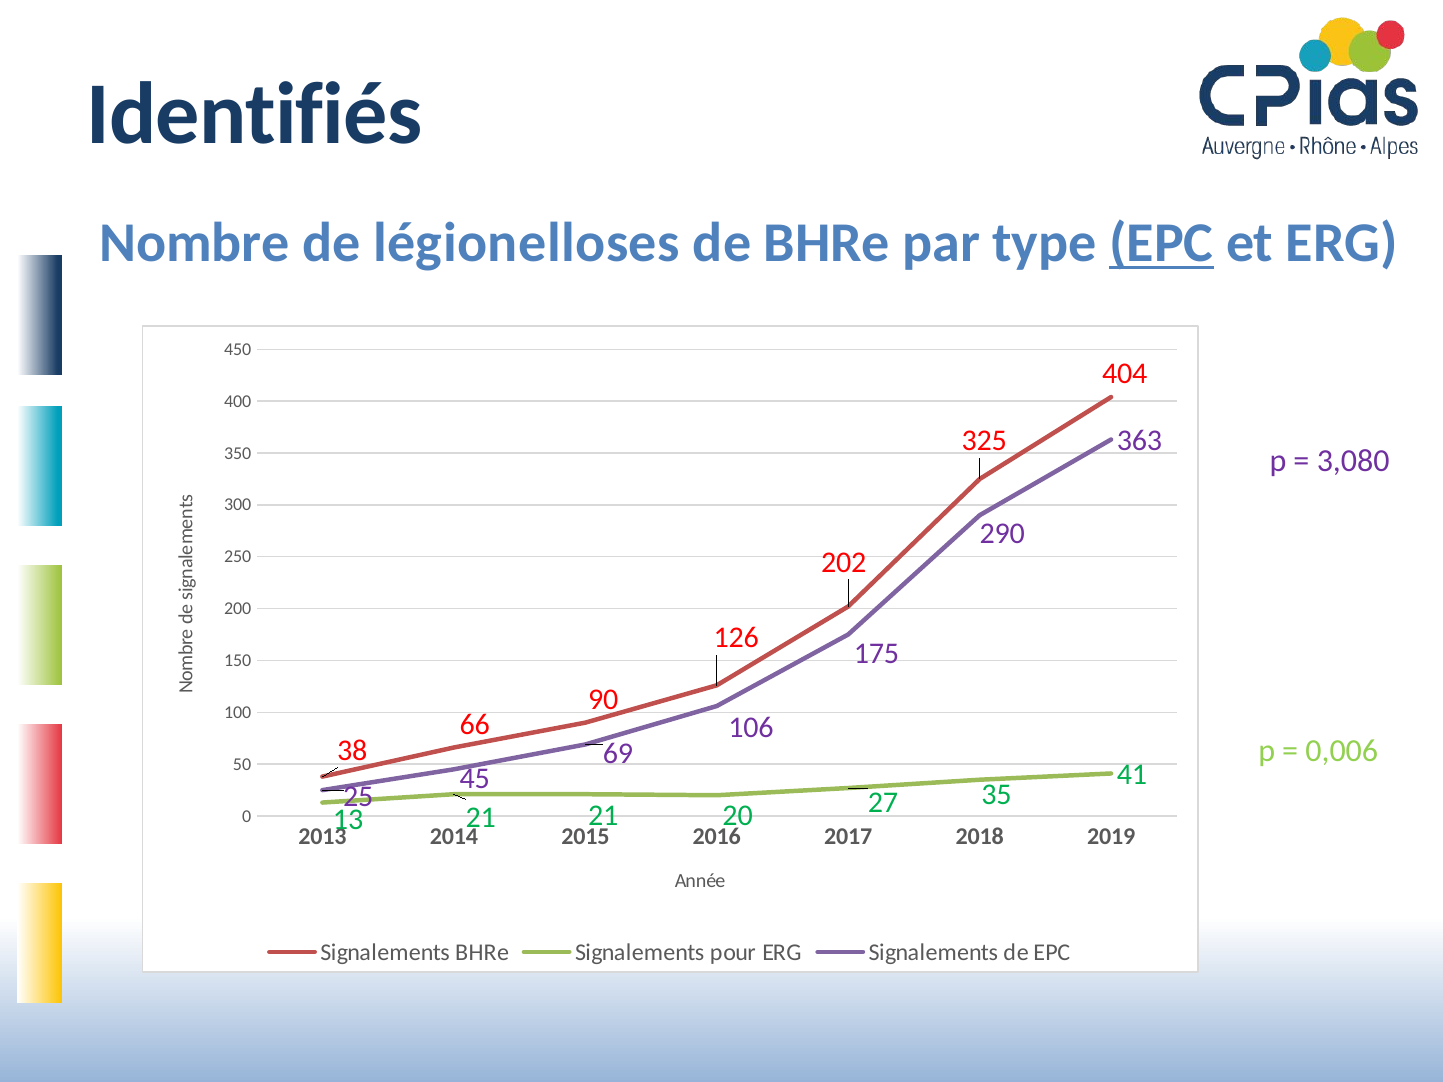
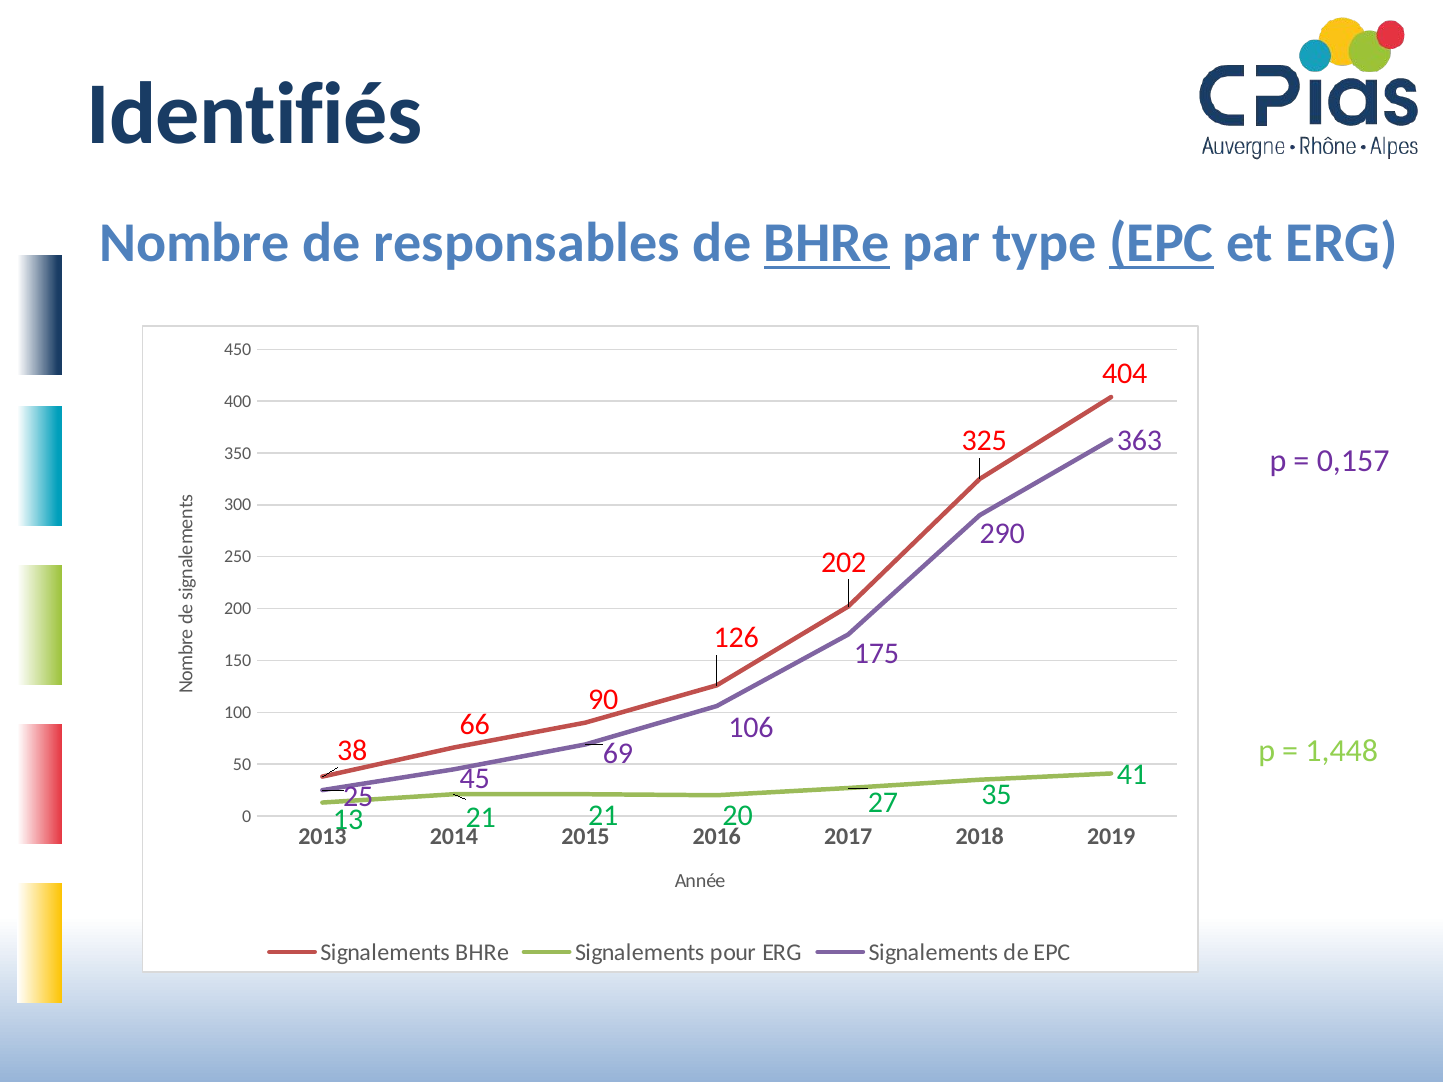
légionelloses: légionelloses -> responsables (527, 243)
BHRe underline: none -> present (827, 243)
3,080: 3,080 -> 0,157 (1353, 461)
0,006: 0,006 -> 1,448 (1342, 751)
